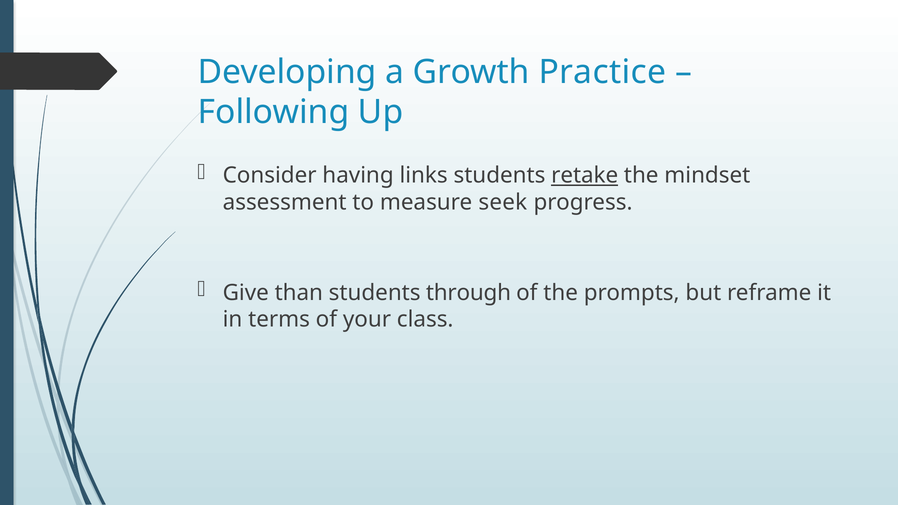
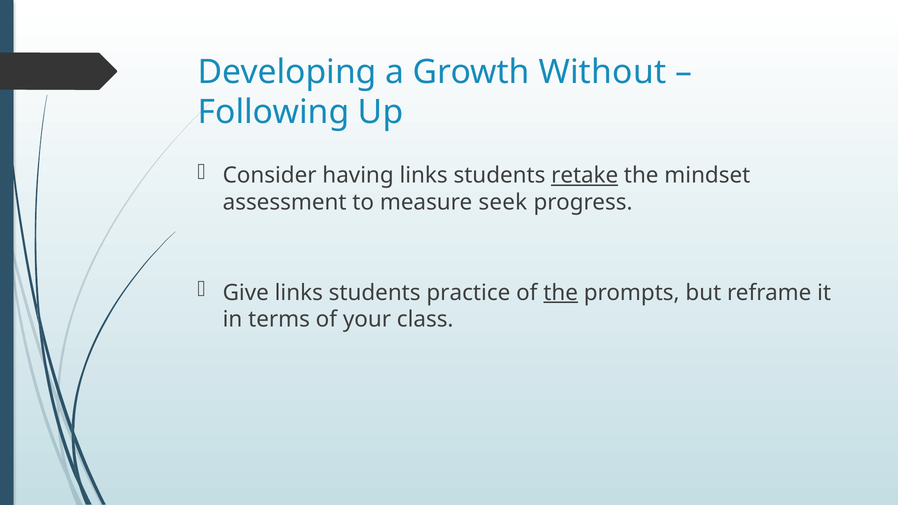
Practice: Practice -> Without (602, 72)
Give than: than -> links (299, 293)
through: through -> practice (468, 293)
the underline: none -> present (561, 293)
